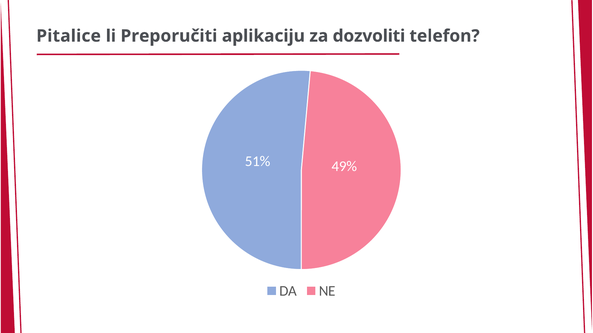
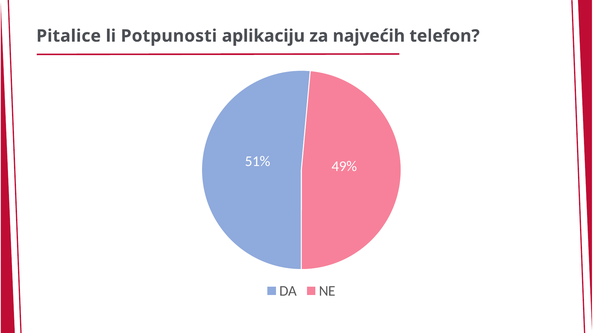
Preporučiti: Preporučiti -> Potpunosti (169, 36)
dozvoliti: dozvoliti -> najvećih (369, 36)
